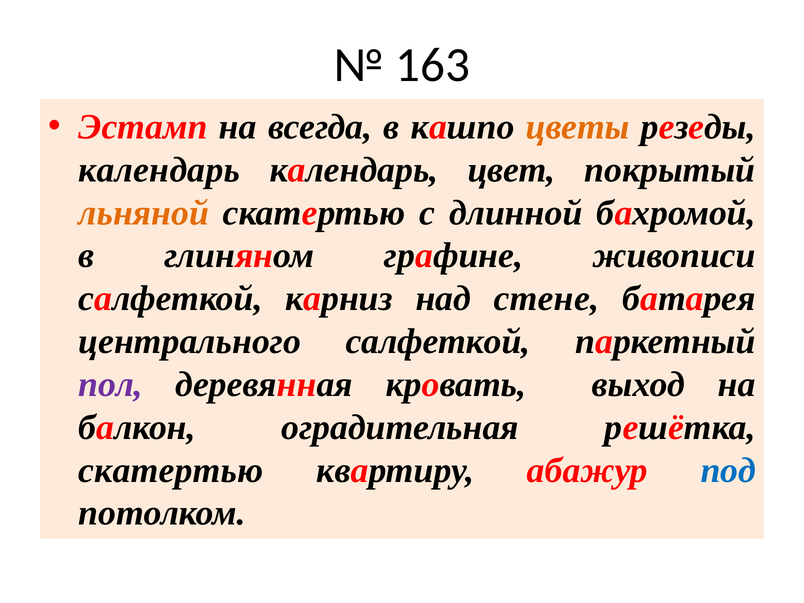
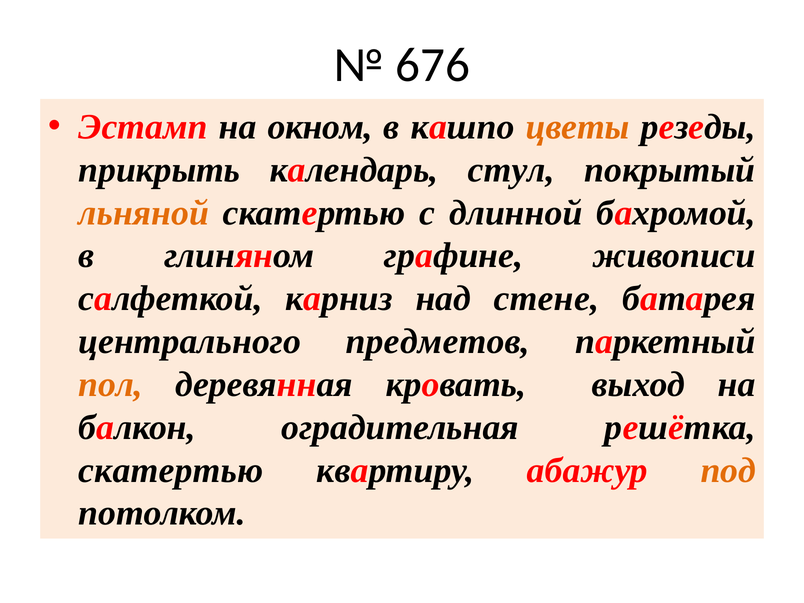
163: 163 -> 676 (433, 65)
всегда: всегда -> окном (320, 127)
календарь: календарь -> прикрыть (159, 170)
цвет: цвет -> стул (511, 170)
центрального салфеткой: салфеткой -> предметов (438, 341)
пол colour: purple -> orange (111, 384)
под colour: blue -> orange (728, 470)
